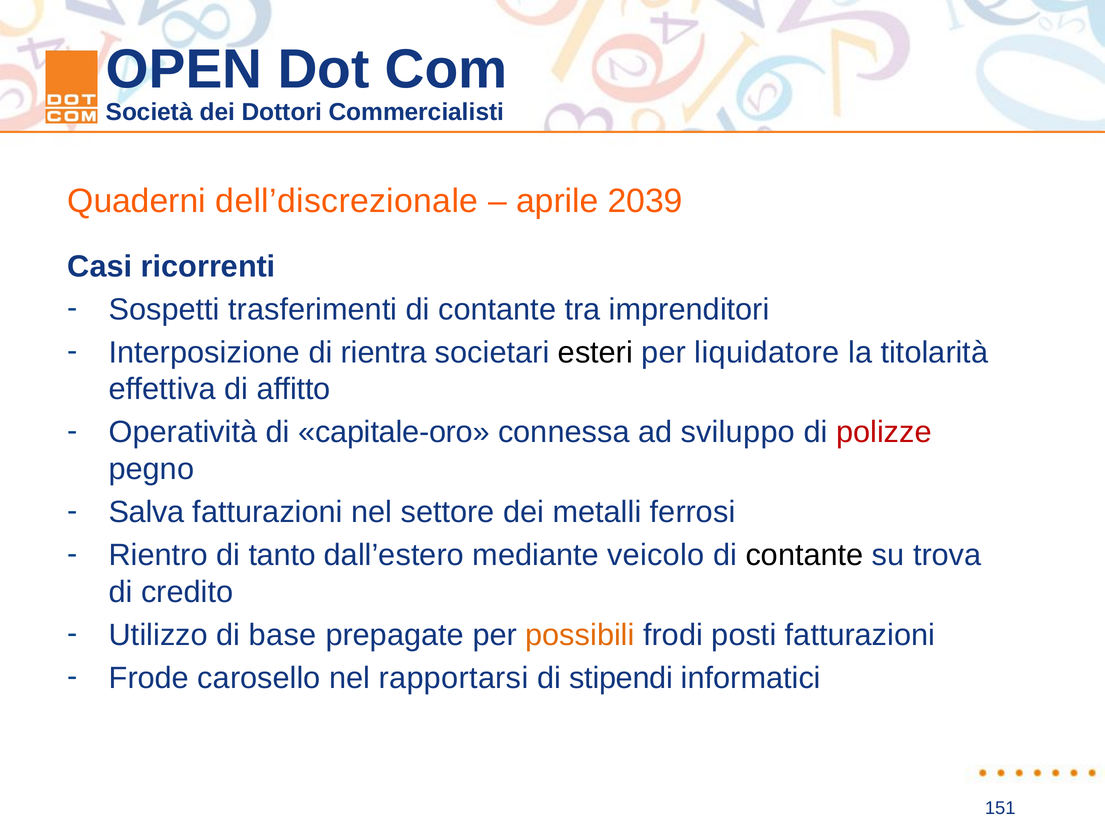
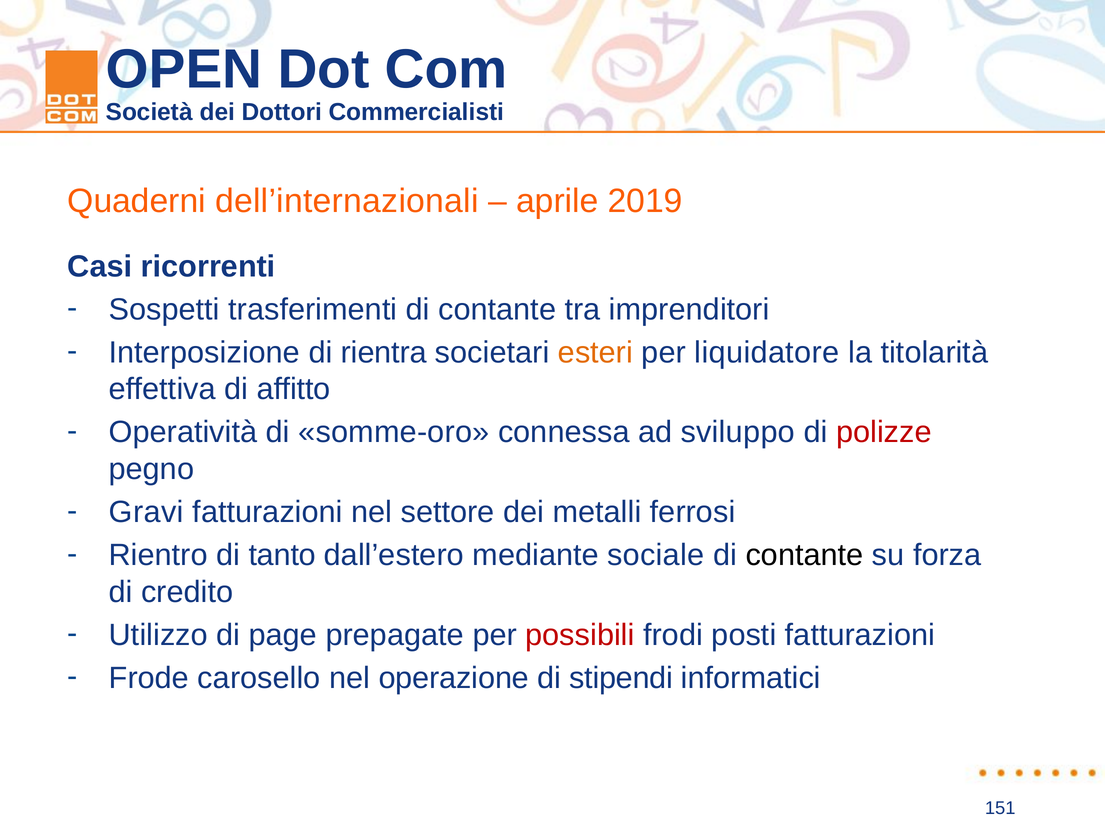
dell’discrezionale: dell’discrezionale -> dell’internazionali (347, 201)
2039: 2039 -> 2019 (645, 201)
esteri colour: black -> orange (595, 352)
capitale-oro: capitale-oro -> somme-oro (394, 432)
Salva: Salva -> Gravi (146, 512)
veicolo: veicolo -> sociale (656, 555)
trova: trova -> forza (947, 555)
base: base -> page (283, 635)
possibili colour: orange -> red (580, 635)
rapportarsi: rapportarsi -> operazione (454, 678)
